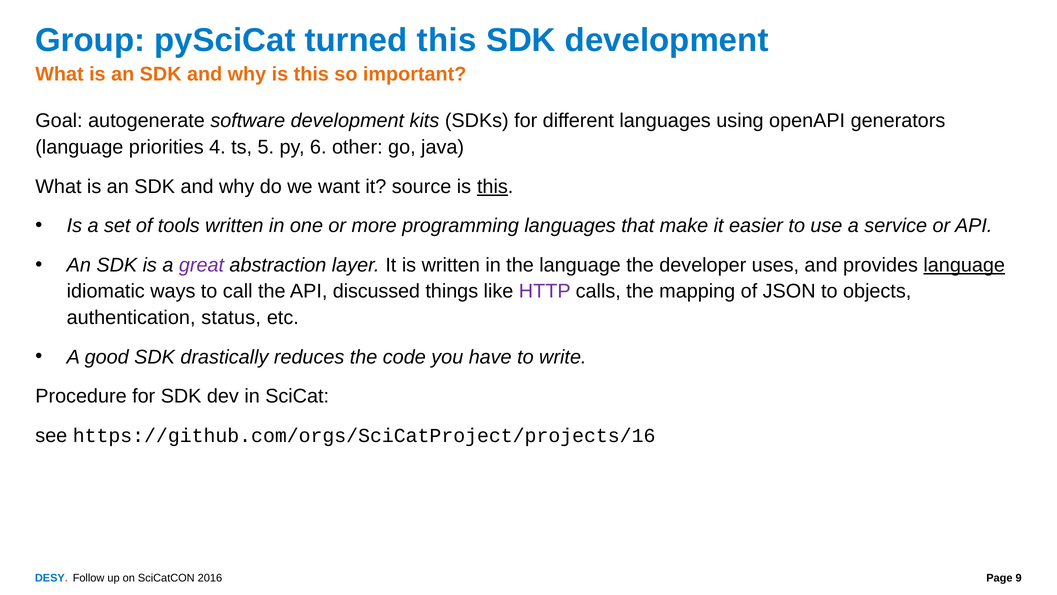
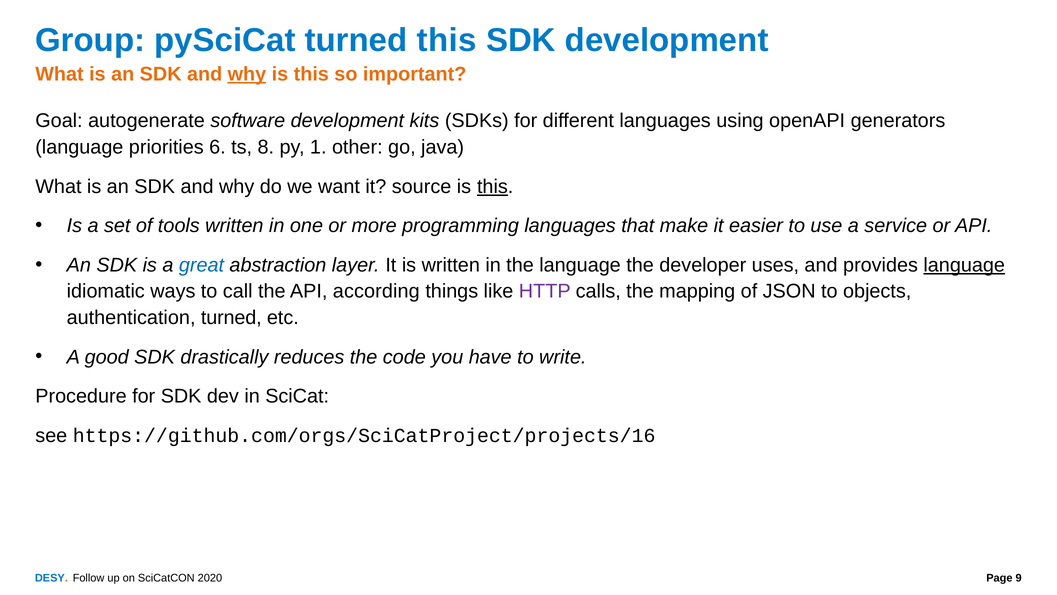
why underline: none -> present (247, 74)
4: 4 -> 6 (217, 147)
5: 5 -> 8 (266, 147)
6: 6 -> 1 (318, 147)
great colour: purple -> blue (201, 265)
discussed: discussed -> according (376, 291)
authentication status: status -> turned (231, 317)
2016: 2016 -> 2020 (210, 578)
